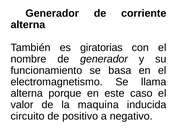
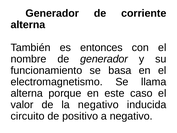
giratorias: giratorias -> entonces (101, 48)
la maquina: maquina -> negativo (98, 105)
